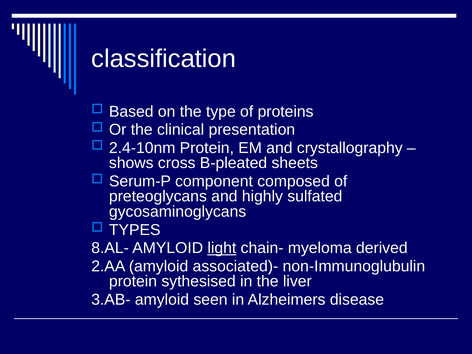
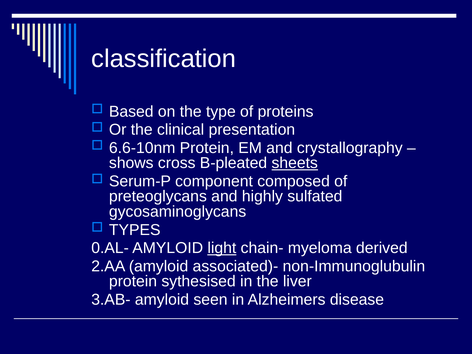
2.4-10nm: 2.4-10nm -> 6.6-10nm (142, 148)
sheets underline: none -> present (295, 163)
8.AL-: 8.AL- -> 0.AL- (110, 248)
